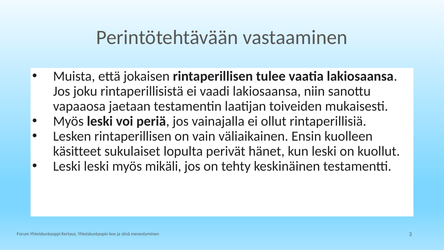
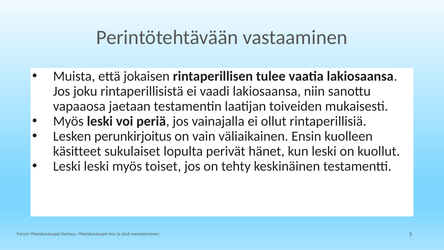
Lesken rintaperillisen: rintaperillisen -> perunkirjoitus (133, 136)
mikäli: mikäli -> toiset (163, 166)
